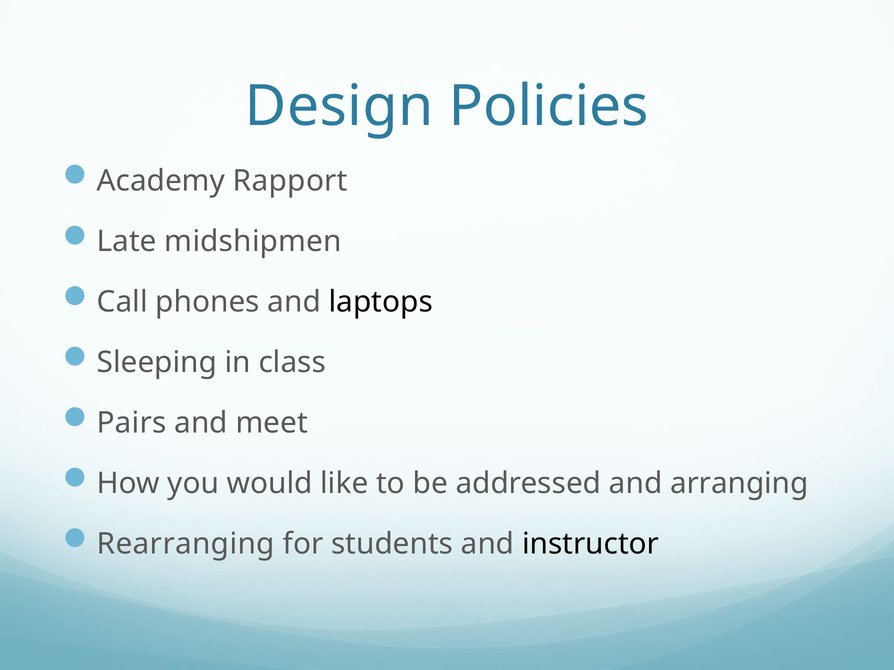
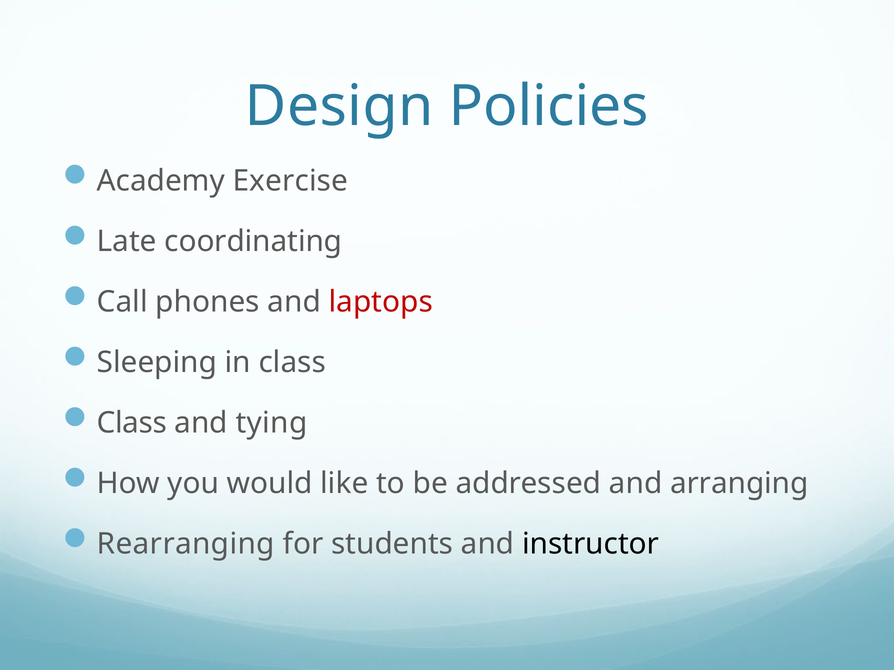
Rapport: Rapport -> Exercise (290, 181)
midshipmen: midshipmen -> coordinating (253, 242)
laptops colour: black -> red (381, 302)
Pairs: Pairs -> Class (132, 423)
meet: meet -> tying (272, 423)
